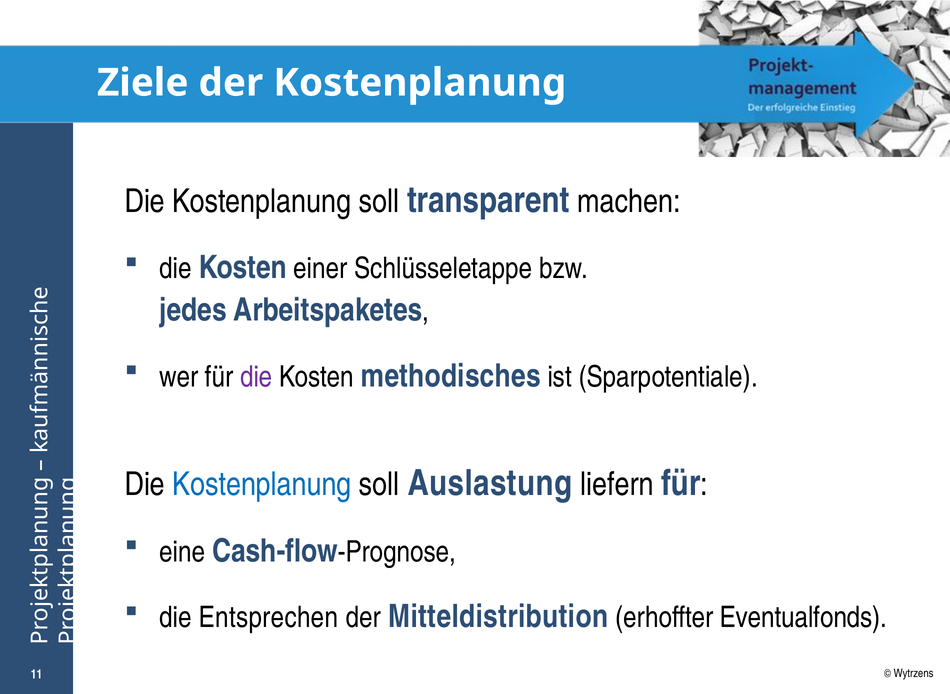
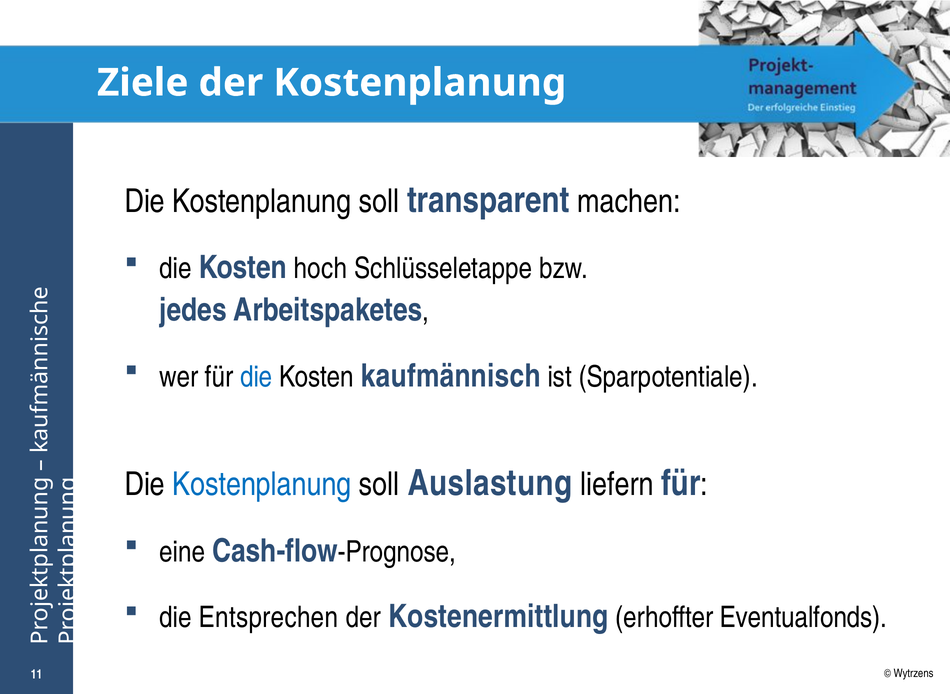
einer: einer -> hoch (320, 269)
die colour: purple -> blue (256, 377)
methodisches: methodisches -> kaufmännisch (451, 376)
Mitteldistribution: Mitteldistribution -> Kostenermittlung (498, 617)
